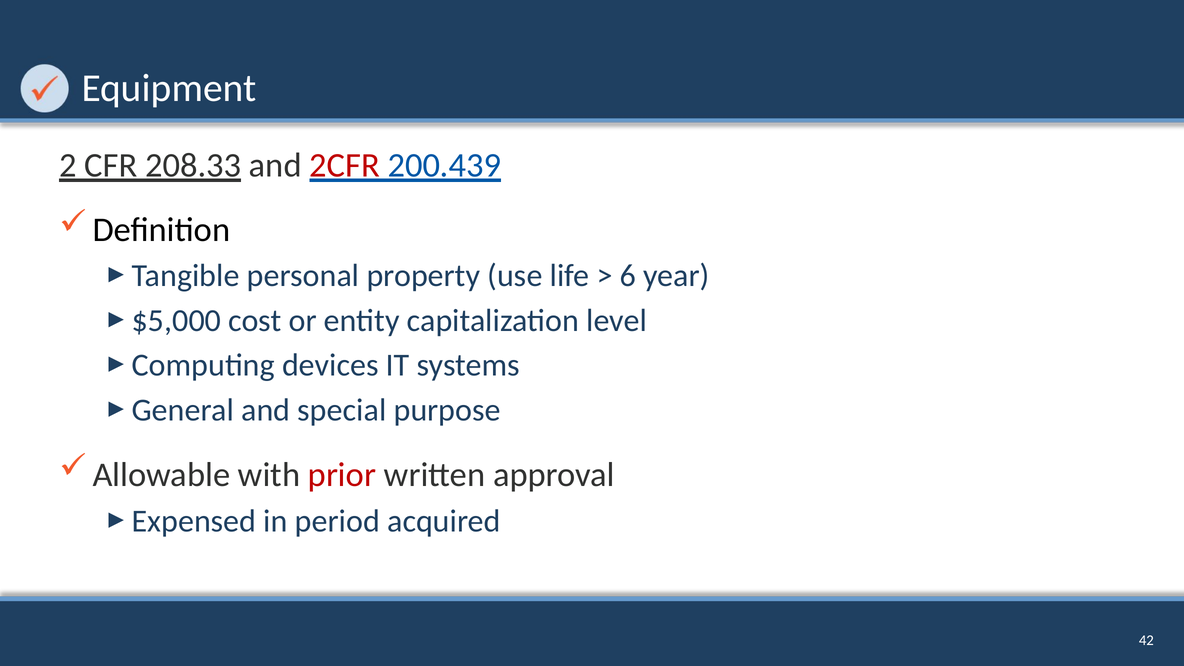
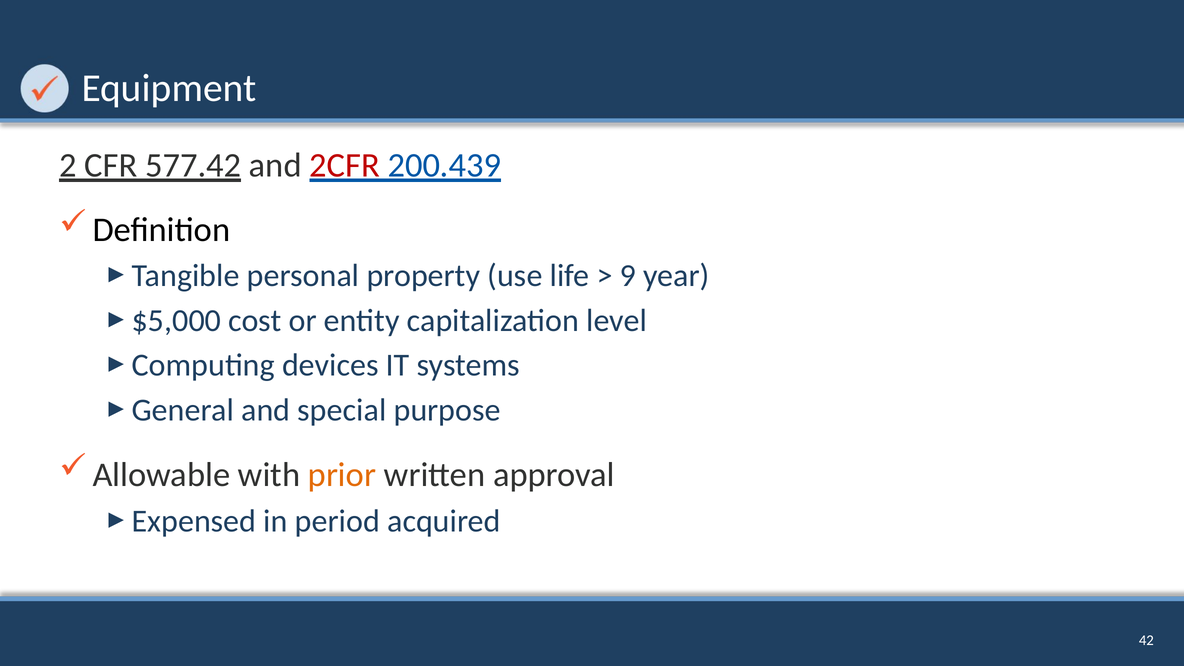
208.33: 208.33 -> 577.42 (193, 166)
6: 6 -> 9 (628, 276)
prior colour: red -> orange (342, 475)
